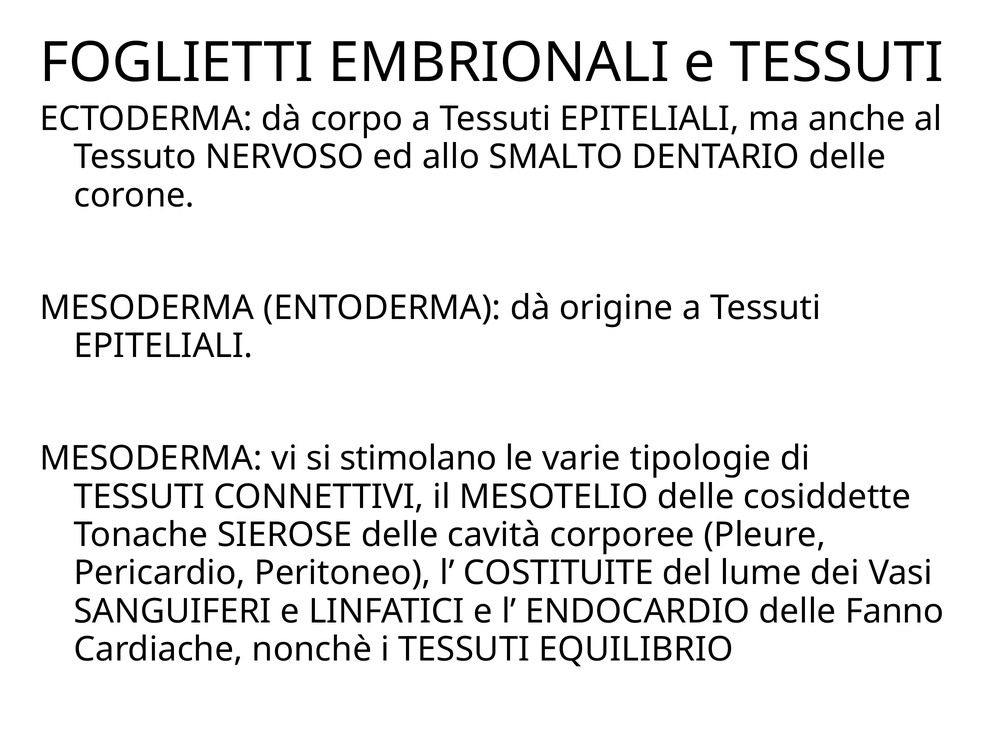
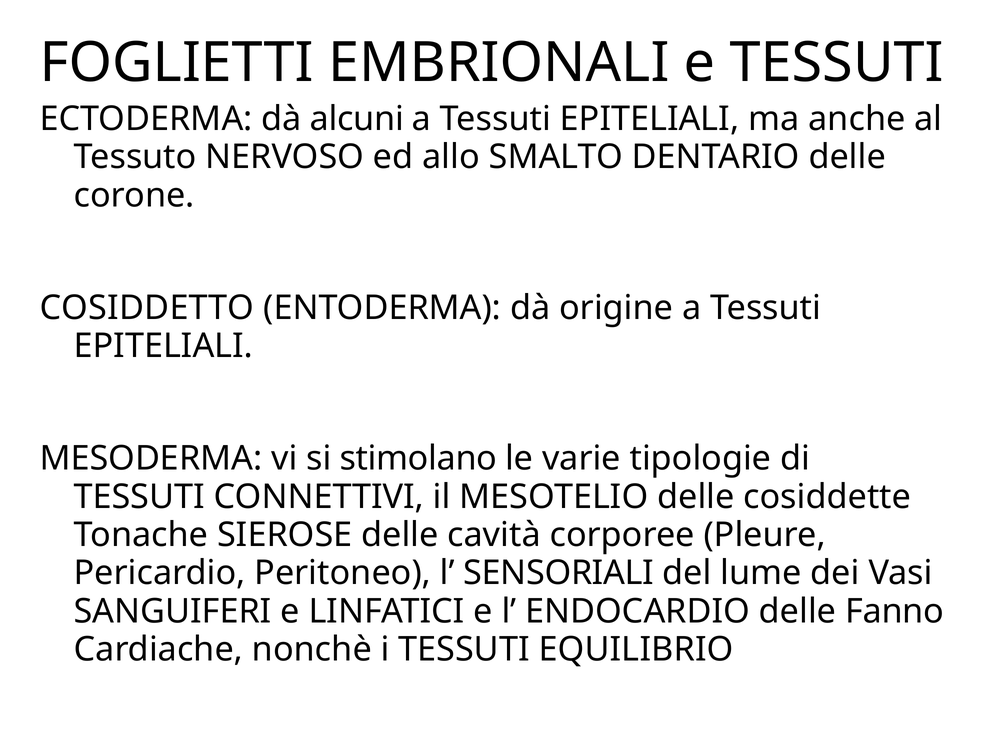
corpo: corpo -> alcuni (357, 119)
MESODERMA: MESODERMA -> COSIDDETTO (147, 308)
COSTITUITE: COSTITUITE -> SENSORIALI (559, 574)
